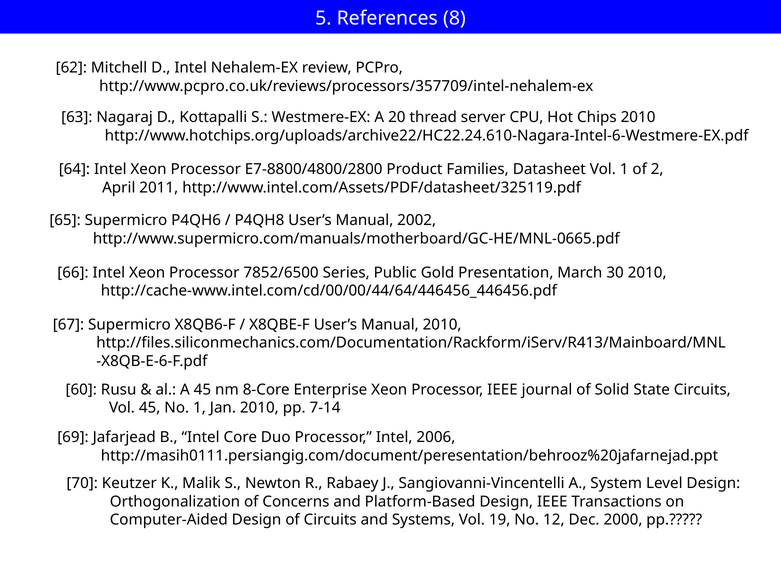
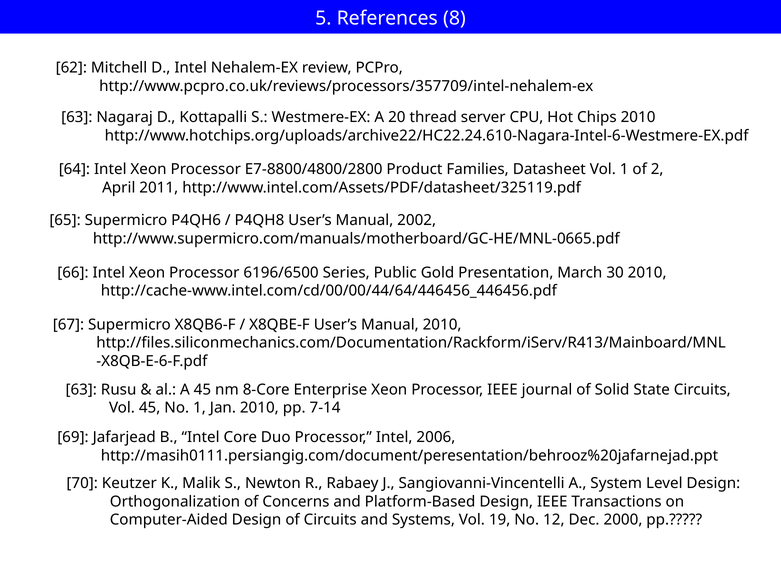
7852/6500: 7852/6500 -> 6196/6500 (281, 273)
60: 60 -> 63 (81, 390)
